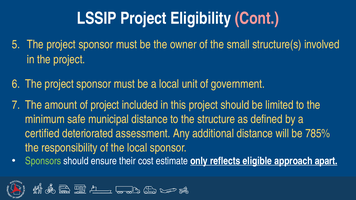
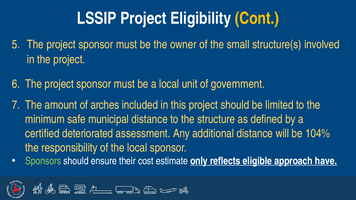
Cont colour: pink -> yellow (257, 18)
of project: project -> arches (105, 105)
785%: 785% -> 104% (318, 134)
apart: apart -> have (326, 161)
